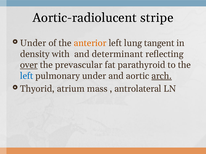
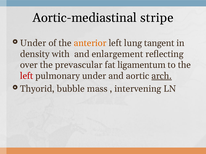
Aortic-radiolucent: Aortic-radiolucent -> Aortic-mediastinal (85, 18)
determinant: determinant -> enlargement (117, 54)
over underline: present -> none (29, 65)
parathyroid: parathyroid -> ligamentum (142, 65)
left colour: blue -> red (27, 76)
atrium: atrium -> bubble (71, 89)
antrolateral: antrolateral -> intervening (138, 89)
